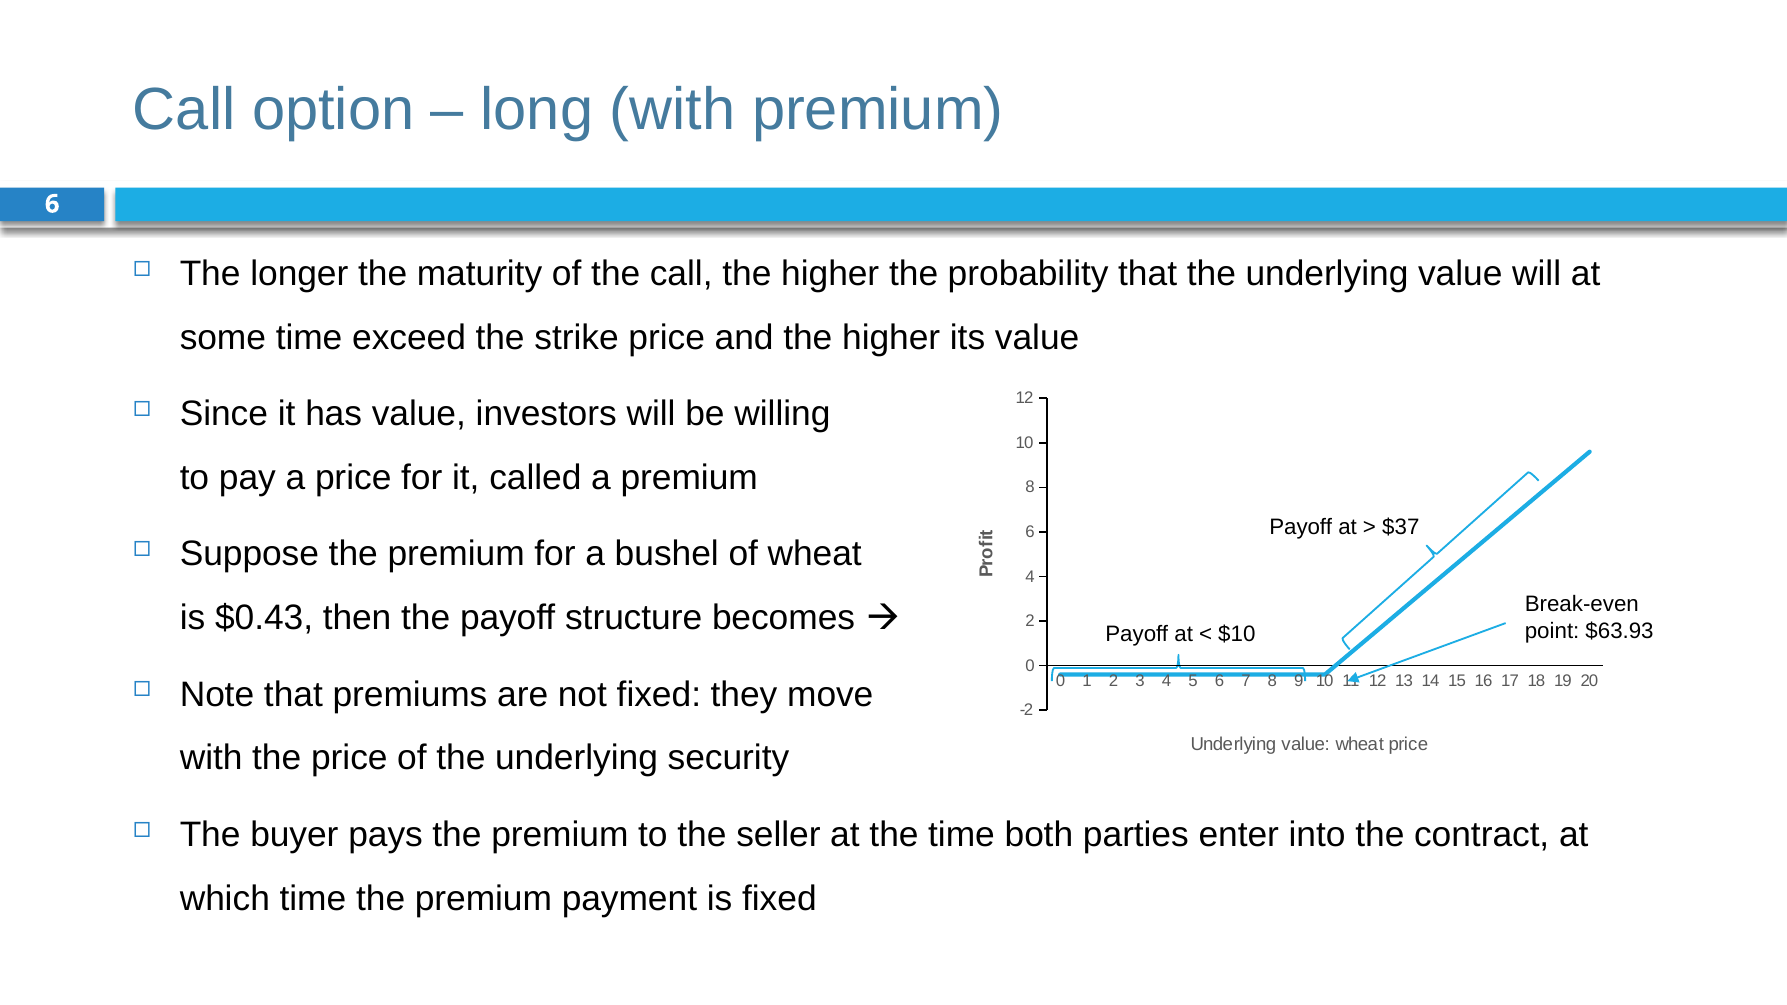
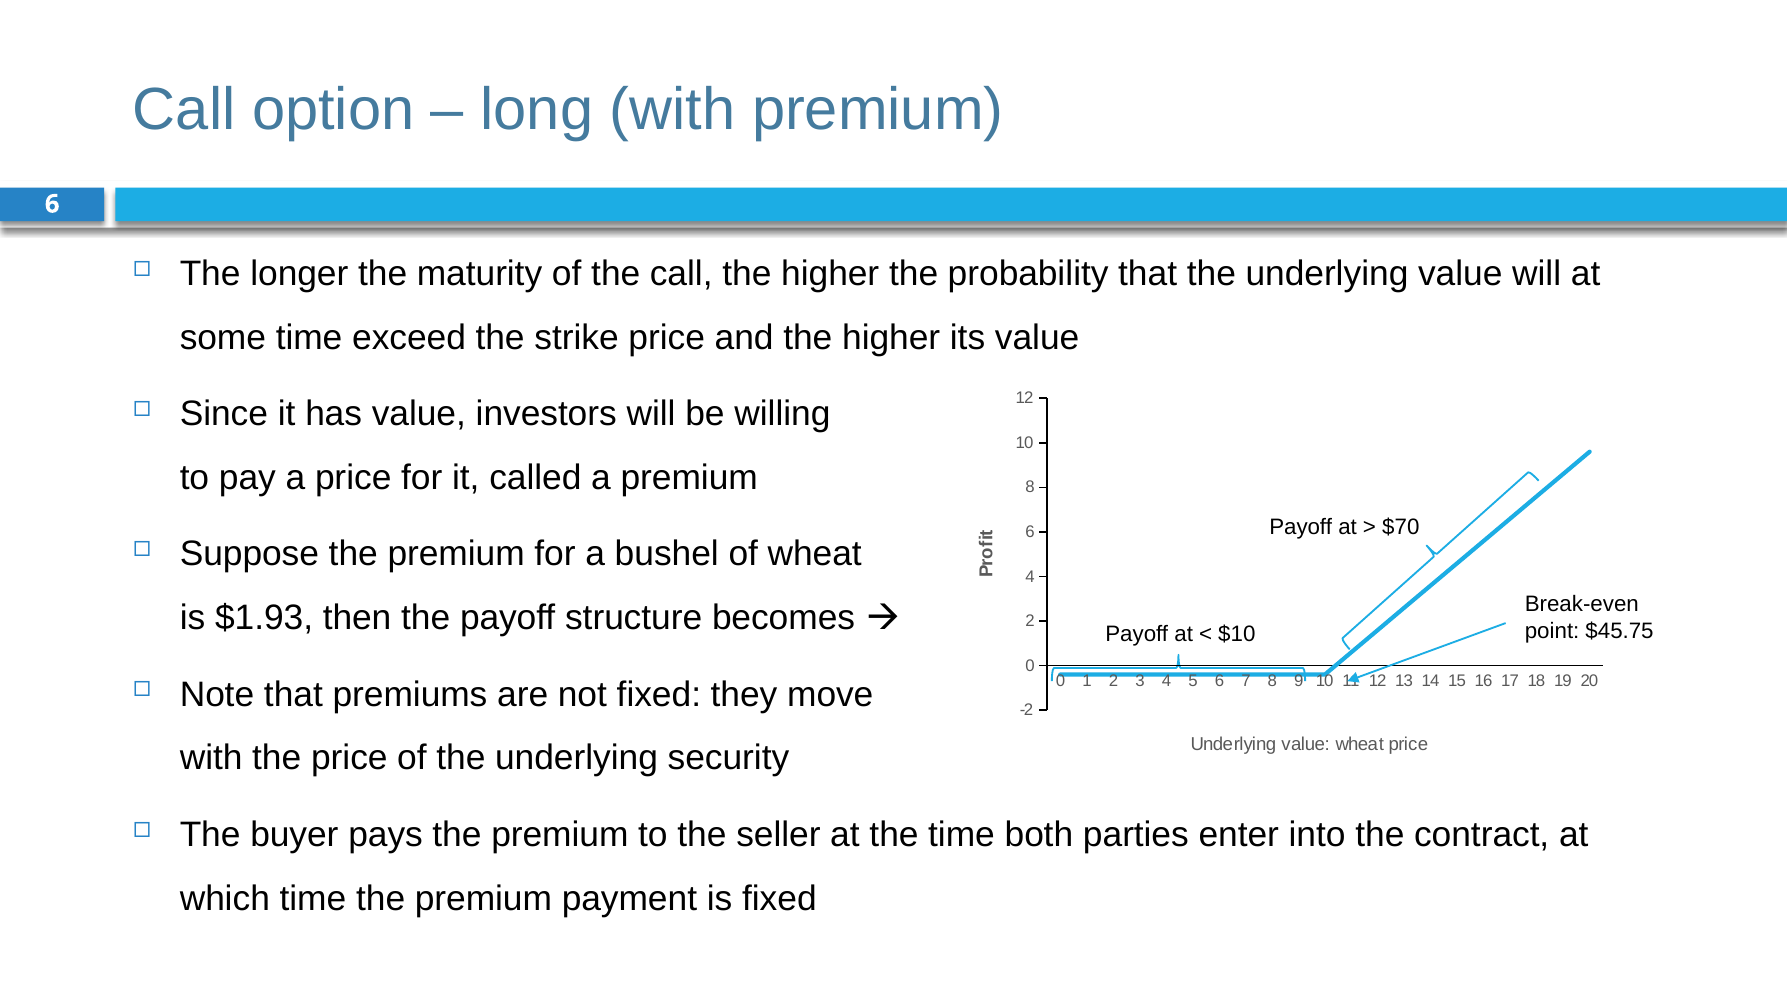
$37: $37 -> $70 (1401, 528)
$0.43: $0.43 -> $1.93 (264, 618)
$63.93: $63.93 -> $45.75 (1620, 631)
